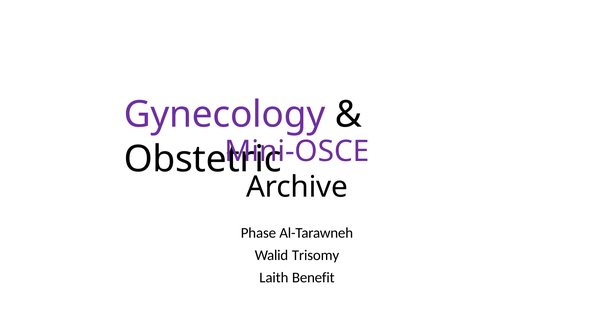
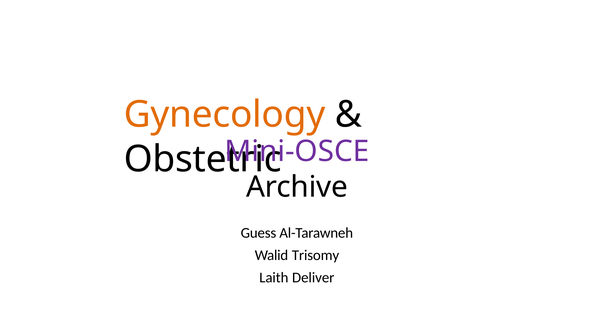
Gynecology colour: purple -> orange (224, 115)
Phase: Phase -> Guess (258, 233)
Benefit: Benefit -> Deliver (313, 278)
